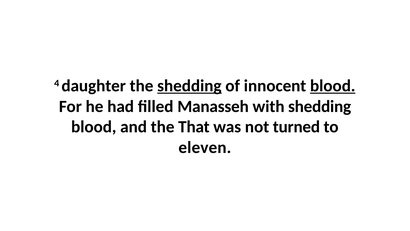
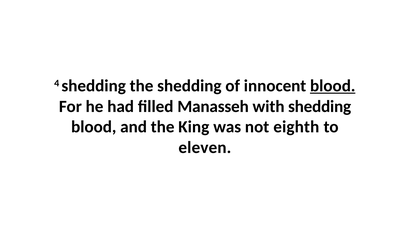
4 daughter: daughter -> shedding (94, 86)
shedding underline: present -> none (189, 86)
That: That -> King (194, 127)
turned: turned -> eighth (296, 127)
